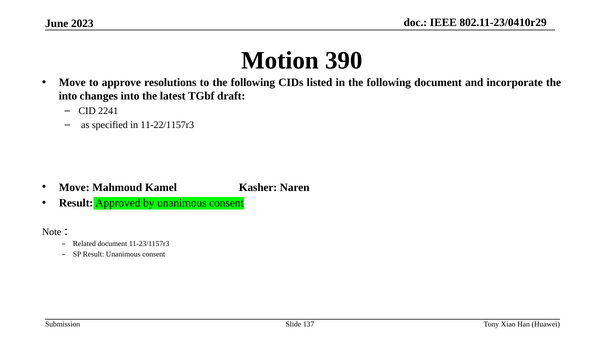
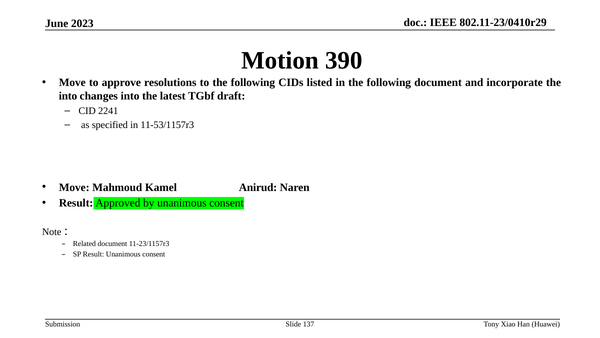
11-22/1157r3: 11-22/1157r3 -> 11-53/1157r3 (167, 125)
Kasher: Kasher -> Anirud (258, 187)
